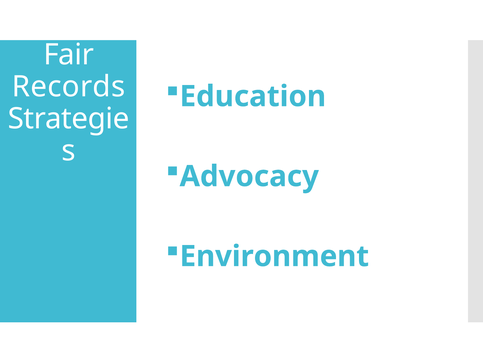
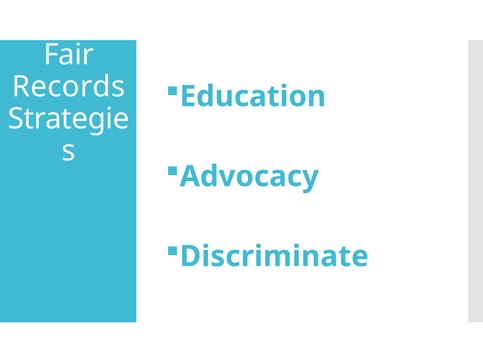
Environment: Environment -> Discriminate (274, 256)
